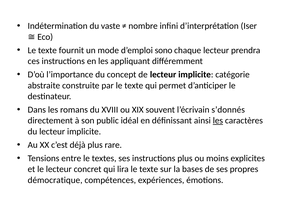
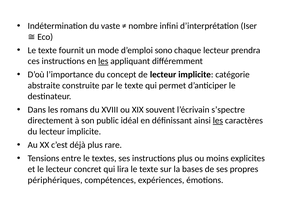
les underline: none -> present (103, 61)
s’donnés: s’donnés -> s’spectre (228, 110)
démocratique: démocratique -> périphériques (55, 180)
